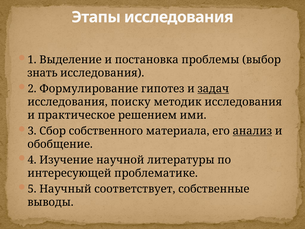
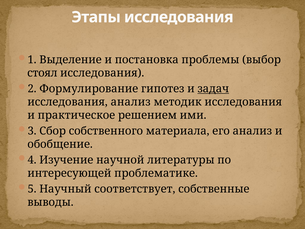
знать: знать -> стоял (42, 73)
исследования поиску: поиску -> анализ (131, 102)
анализ underline: present -> none (252, 131)
